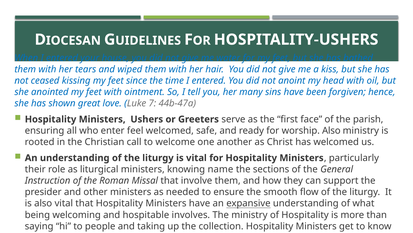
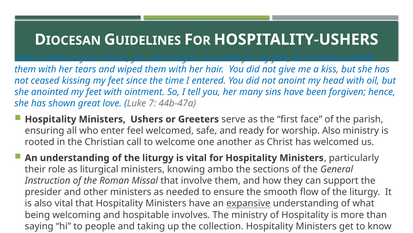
name: name -> ambo (220, 169)
